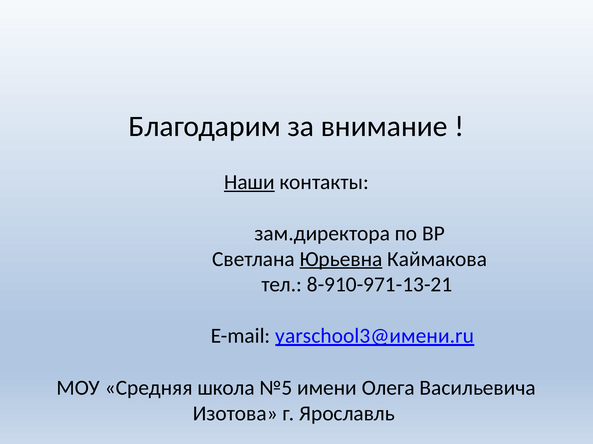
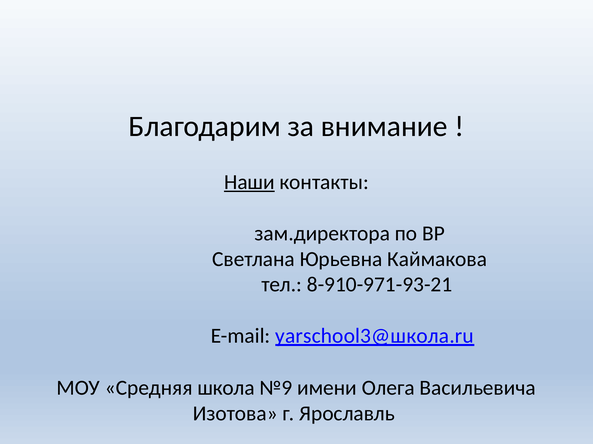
Юрьевна underline: present -> none (341, 259)
8-910-971-13-21: 8-910-971-13-21 -> 8-910-971-93-21 (380, 285)
yarschool3@имени.ru: yarschool3@имени.ru -> yarschool3@школа.ru (375, 336)
№5: №5 -> №9 (276, 388)
